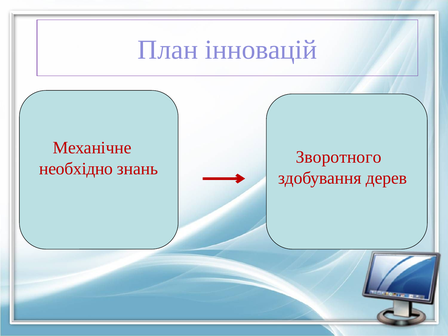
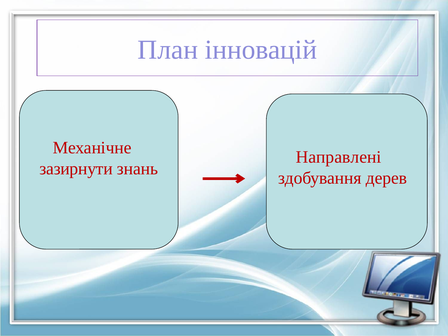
Зворотного: Зворотного -> Направлені (339, 157)
необхідно: необхідно -> зазирнути (76, 169)
